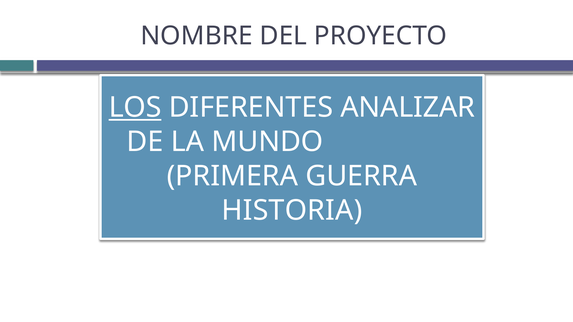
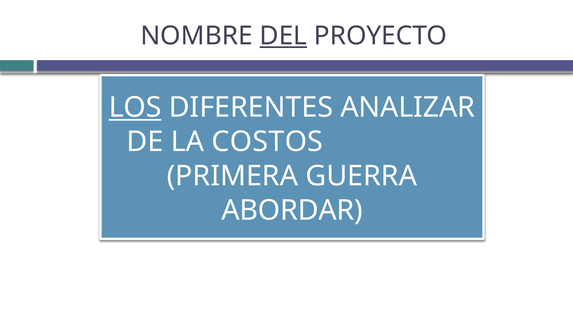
DEL underline: none -> present (283, 36)
MUNDO: MUNDO -> COSTOS (267, 142)
HISTORIA: HISTORIA -> ABORDAR (292, 211)
